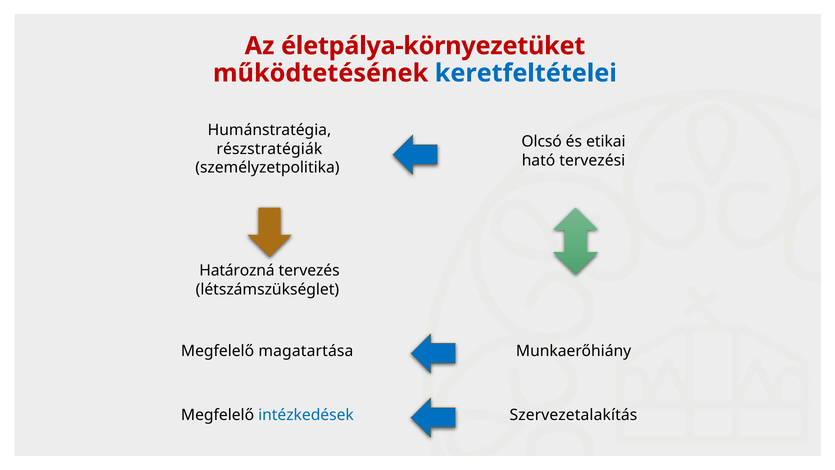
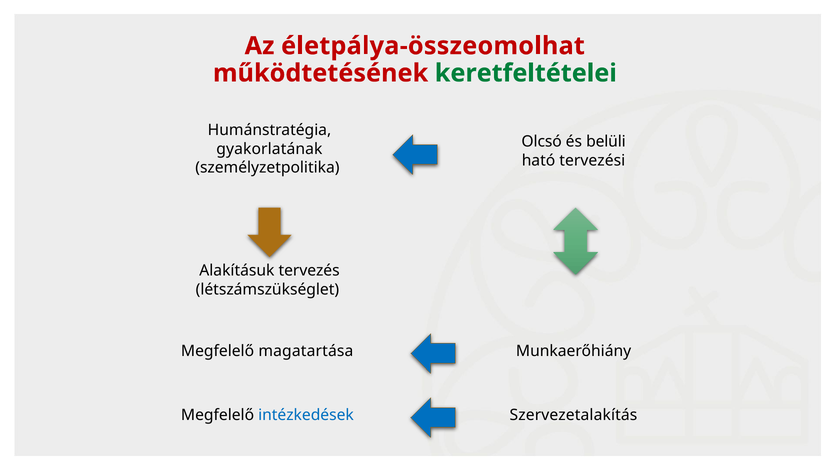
életpálya-környezetüket: életpálya-környezetüket -> életpálya-összeomolhat (433, 46)
keretfeltételei colour: blue -> green (526, 73)
etikai: etikai -> belüli (606, 142)
részstratégiák: részstratégiák -> gyakorlatának (269, 149)
Határozná: Határozná -> Alakításuk (237, 270)
